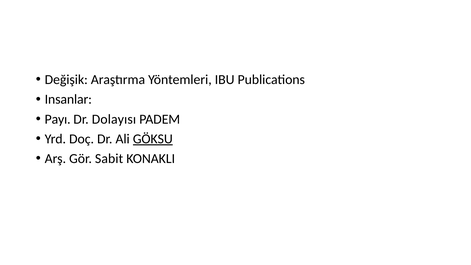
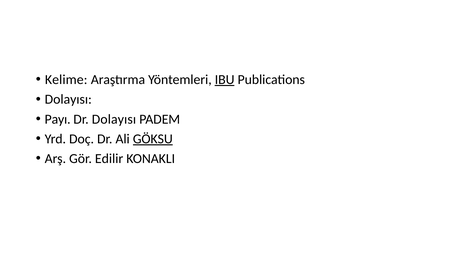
Değişik: Değişik -> Kelime (66, 80)
IBU underline: none -> present (225, 80)
Insanlar: Insanlar -> Dolayısı (68, 99)
Sabit: Sabit -> Edilir (109, 159)
